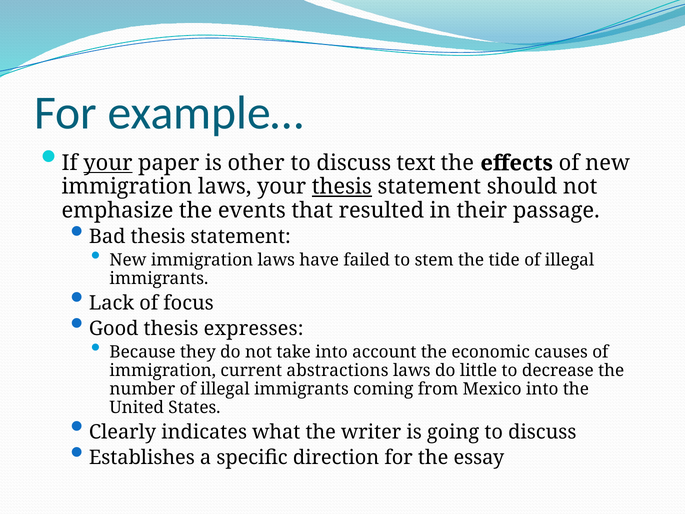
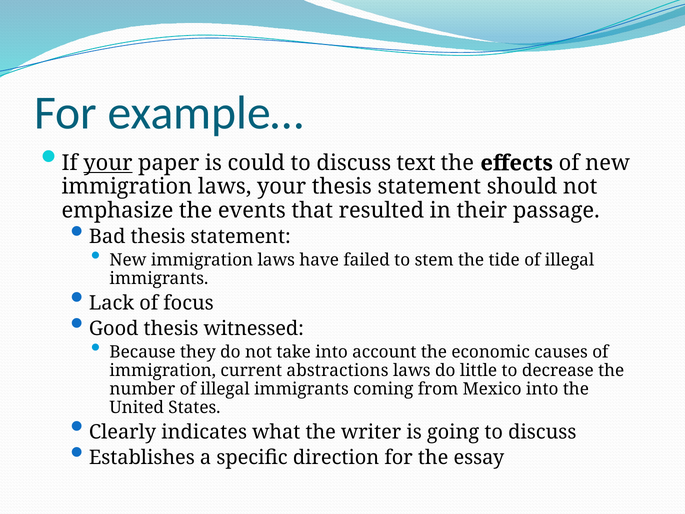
other: other -> could (256, 163)
thesis underline: present -> none (342, 187)
expresses: expresses -> witnessed (254, 329)
